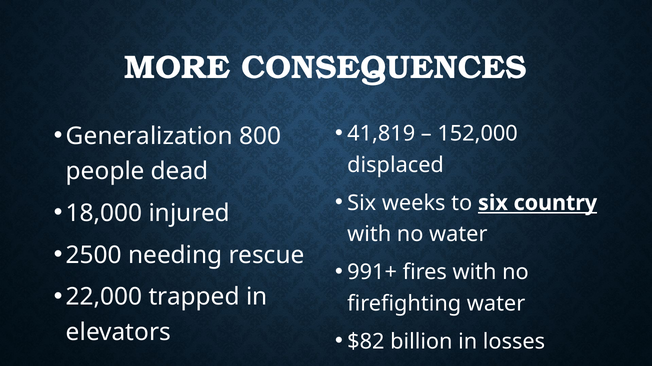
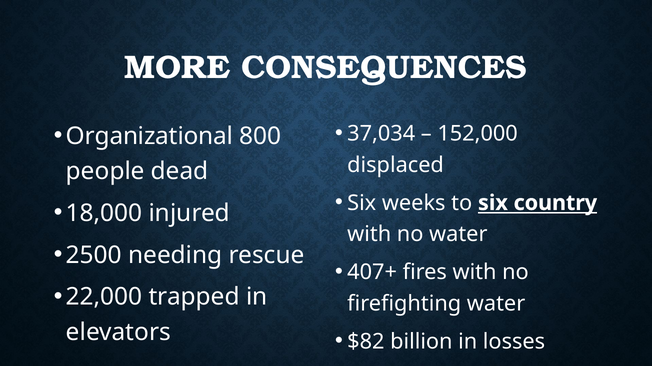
41,819: 41,819 -> 37,034 (381, 134)
Generalization: Generalization -> Organizational (149, 136)
991+: 991+ -> 407+ (372, 273)
